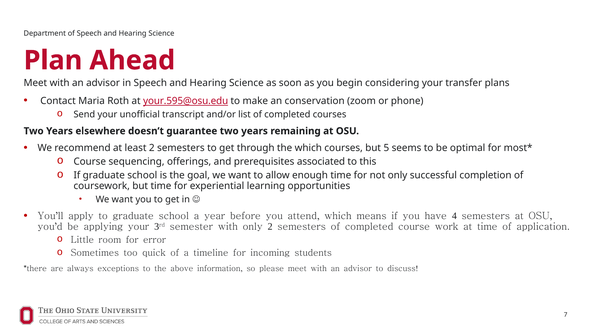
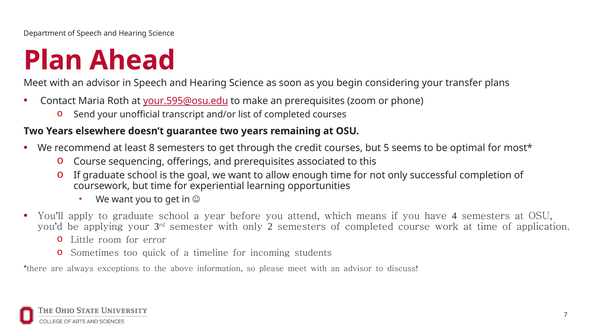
an conservation: conservation -> prerequisites (315, 101)
least 2: 2 -> 8 (152, 148)
the which: which -> credit (308, 148)
